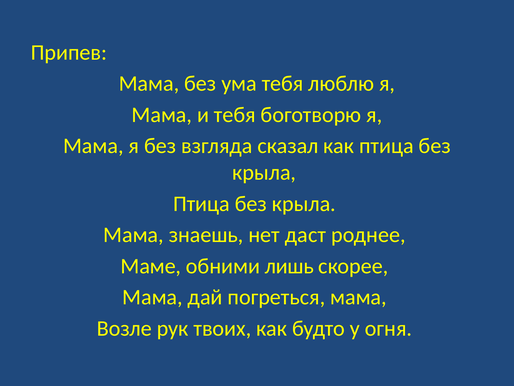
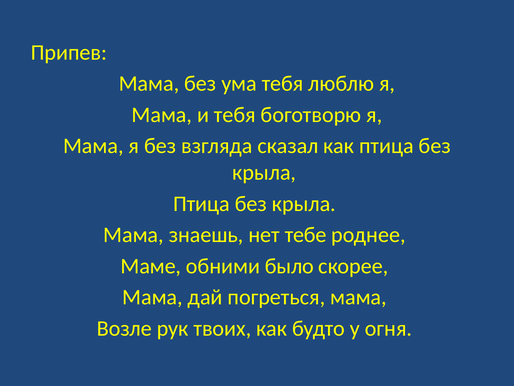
даст: даст -> тебе (306, 235)
лишь: лишь -> было (289, 266)
